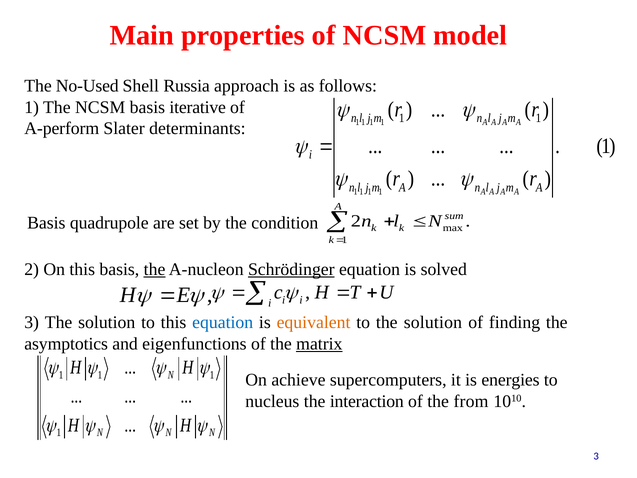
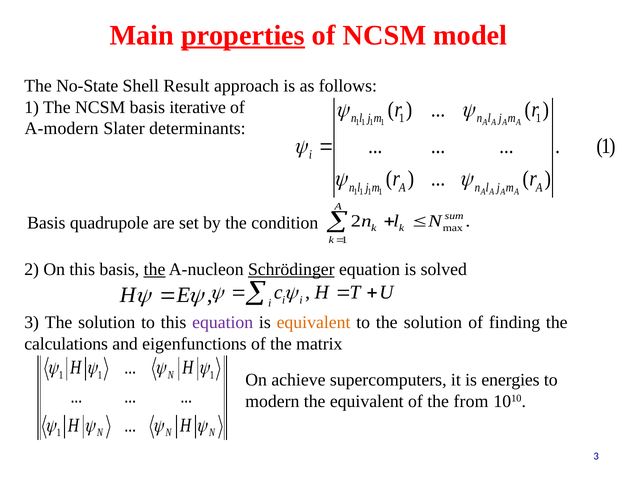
properties underline: none -> present (243, 35)
No-Used: No-Used -> No-State (87, 86)
Russia: Russia -> Result (186, 86)
A-perform: A-perform -> A-modern (62, 128)
equation colour: blue -> purple (223, 322)
asymptotics: asymptotics -> calculations (66, 344)
matrix underline: present -> none (319, 344)
nucleus: nucleus -> modern (272, 401)
the interaction: interaction -> equivalent (367, 401)
